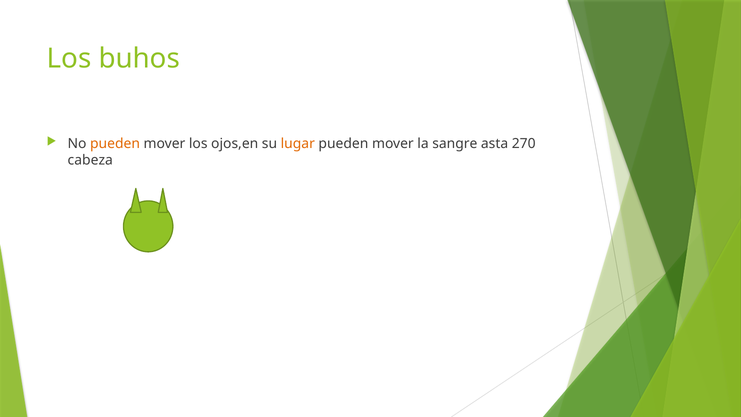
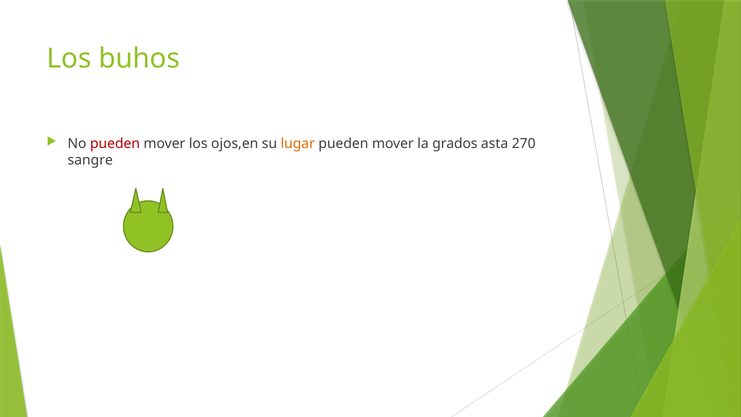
pueden colour: orange -> red (115, 143)
sangre: sangre -> grados (455, 143)
cabeza: cabeza -> sangre (90, 160)
